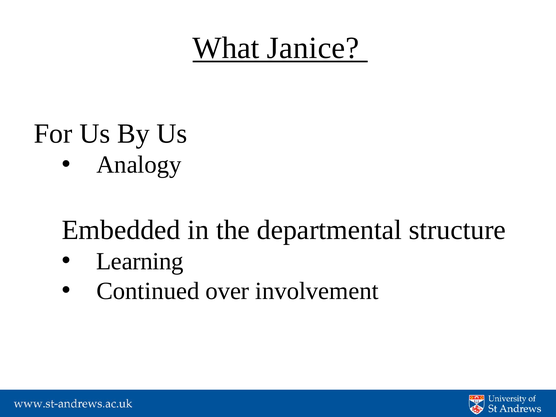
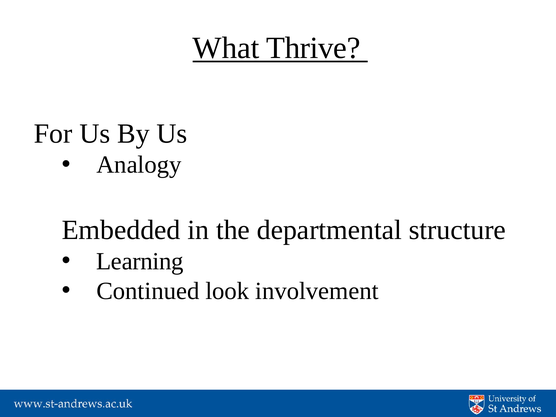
Janice: Janice -> Thrive (313, 48)
over: over -> look (227, 291)
